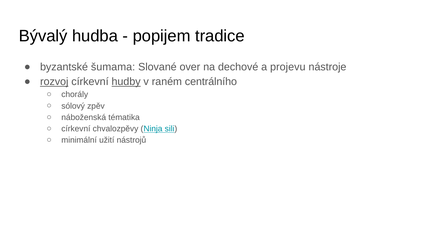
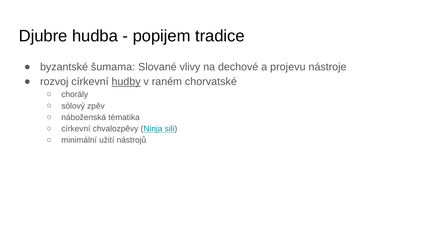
Bývalý: Bývalý -> Djubre (43, 36)
over: over -> vlivy (190, 67)
rozvoj underline: present -> none (54, 82)
centrálního: centrálního -> chorvatské (211, 82)
